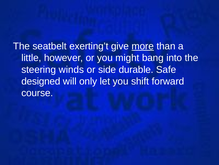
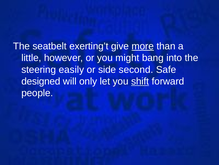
winds: winds -> easily (71, 69)
durable: durable -> second (136, 69)
shift underline: none -> present (140, 81)
course: course -> people (37, 93)
